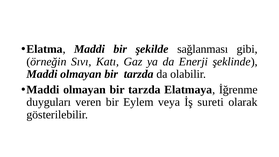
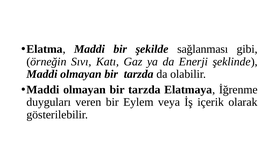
sureti: sureti -> içerik (211, 102)
